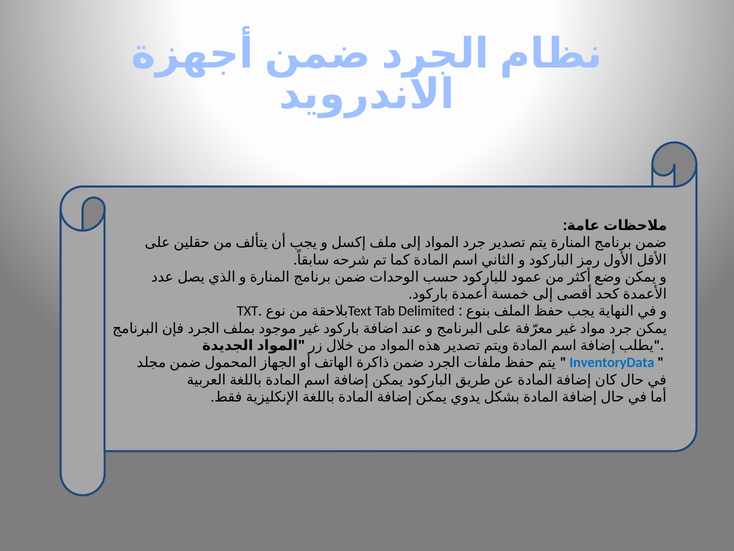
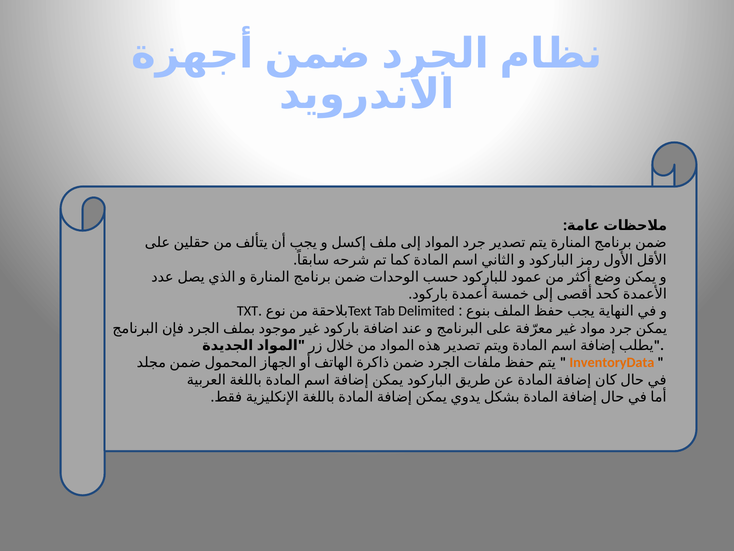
InventoryData colour: blue -> orange (612, 362)
